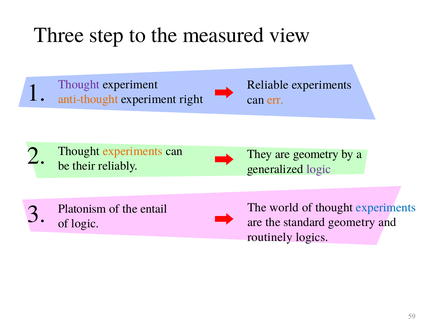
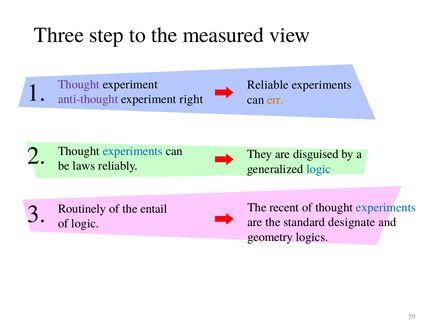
anti-thought colour: orange -> purple (88, 99)
experiments colour: orange -> blue (133, 151)
are geometry: geometry -> disguised (316, 154)
their: their -> laws (84, 166)
logic colour: purple -> blue (319, 169)
world: world -> recent (284, 207)
Platonism: Platonism -> Routinely (82, 208)
standard geometry: geometry -> designate (352, 222)
routinely: routinely -> geometry (270, 237)
